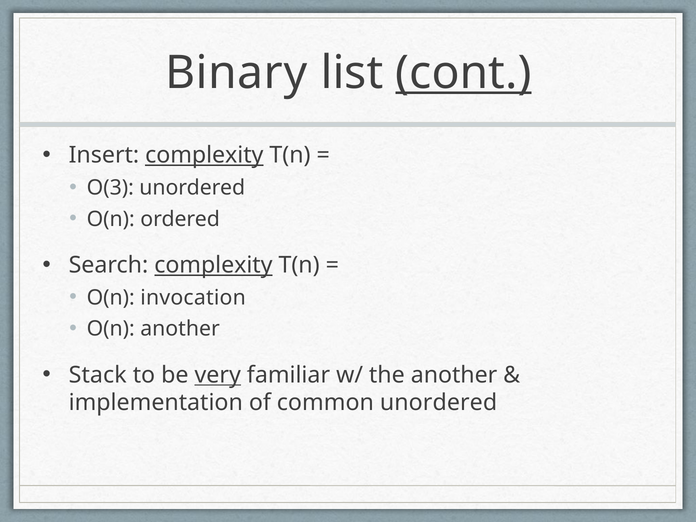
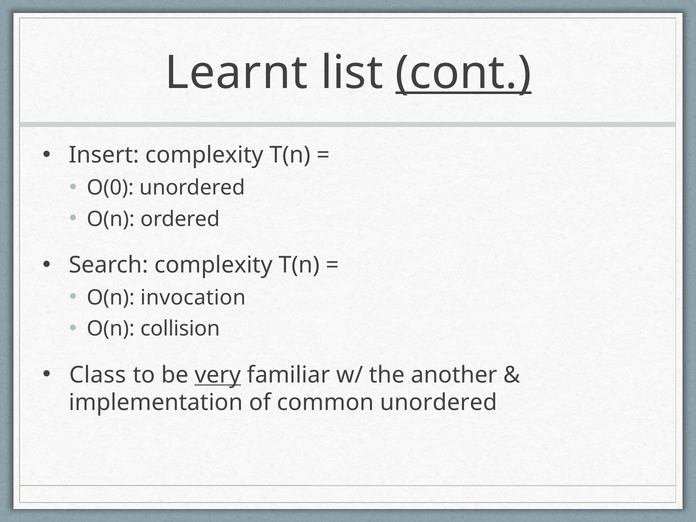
Binary: Binary -> Learnt (236, 73)
complexity underline: present -> none (204, 155)
O(3: O(3 -> O(0 (110, 188)
complexity underline: present -> none (213, 265)
O(n another: another -> collision (180, 329)
Stack: Stack -> Class (98, 375)
